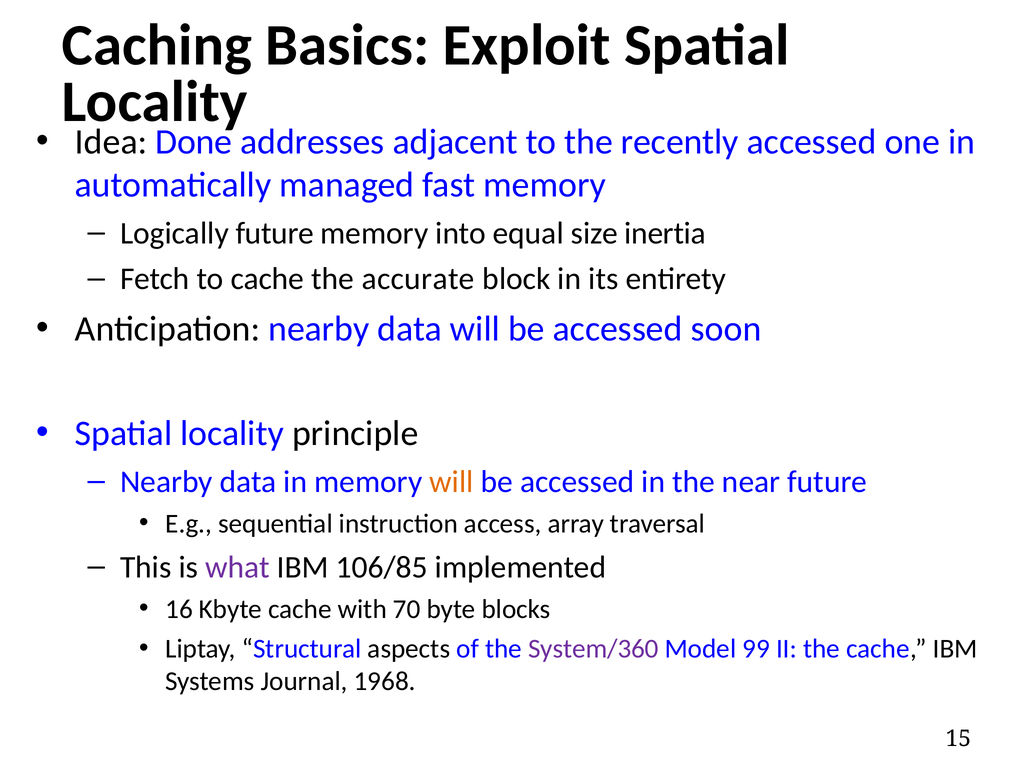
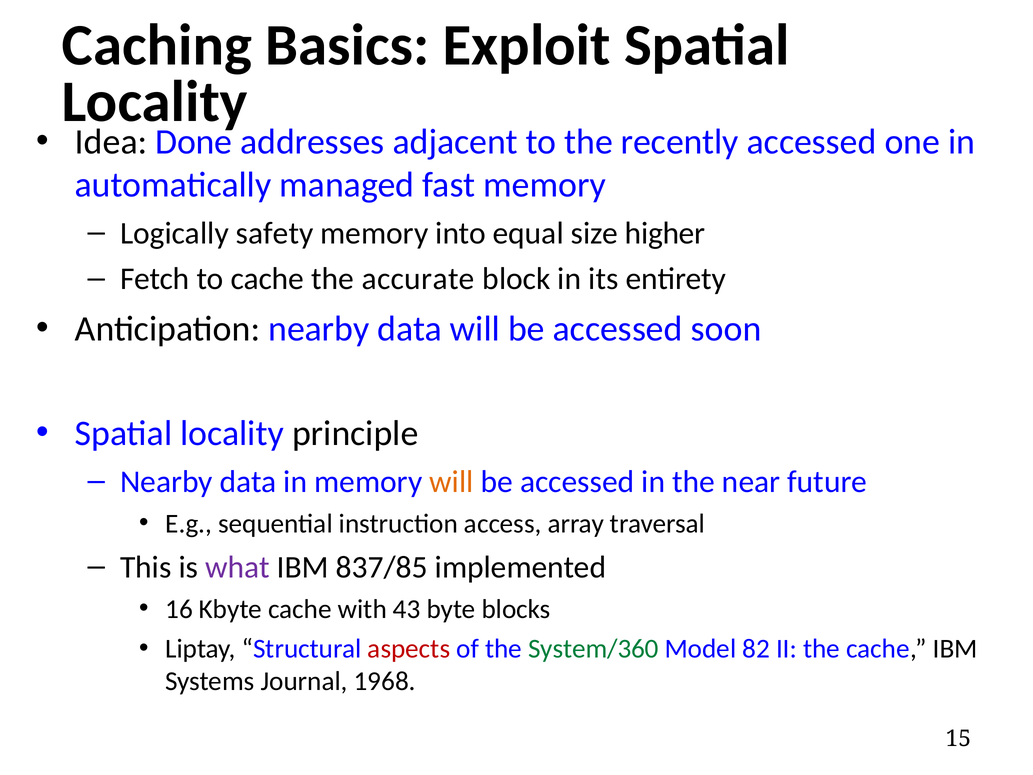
Logically future: future -> safety (275, 233)
inertia: inertia -> higher (665, 233)
106/85: 106/85 -> 837/85 (382, 567)
70: 70 -> 43 (407, 609)
aspects colour: black -> red (409, 648)
System/360 colour: purple -> green (593, 648)
99: 99 -> 82 (756, 648)
